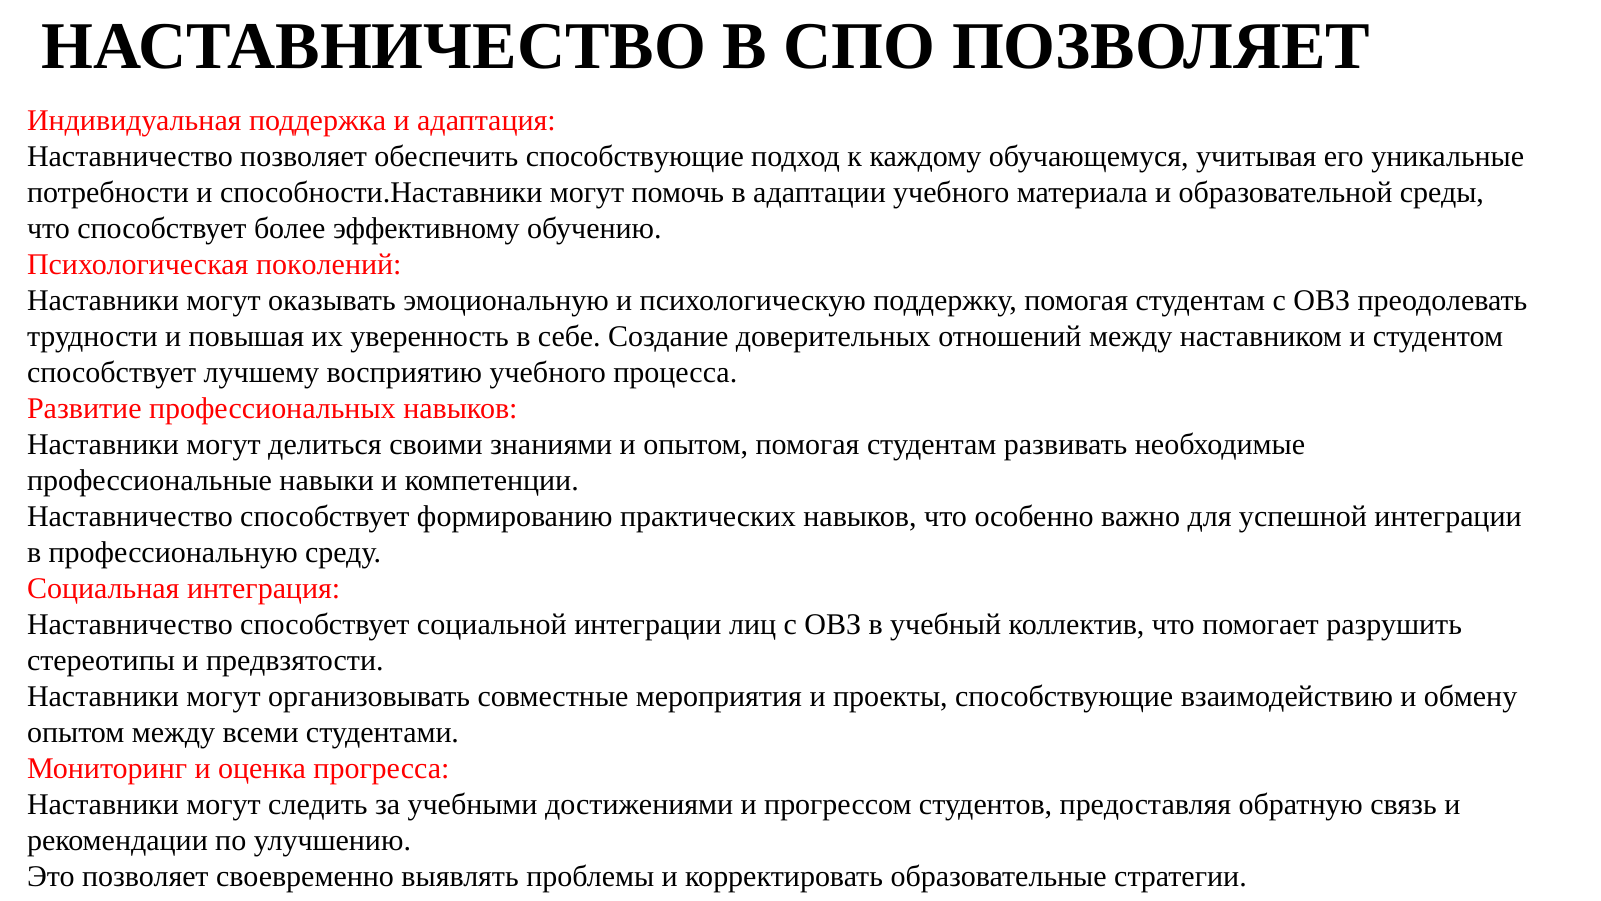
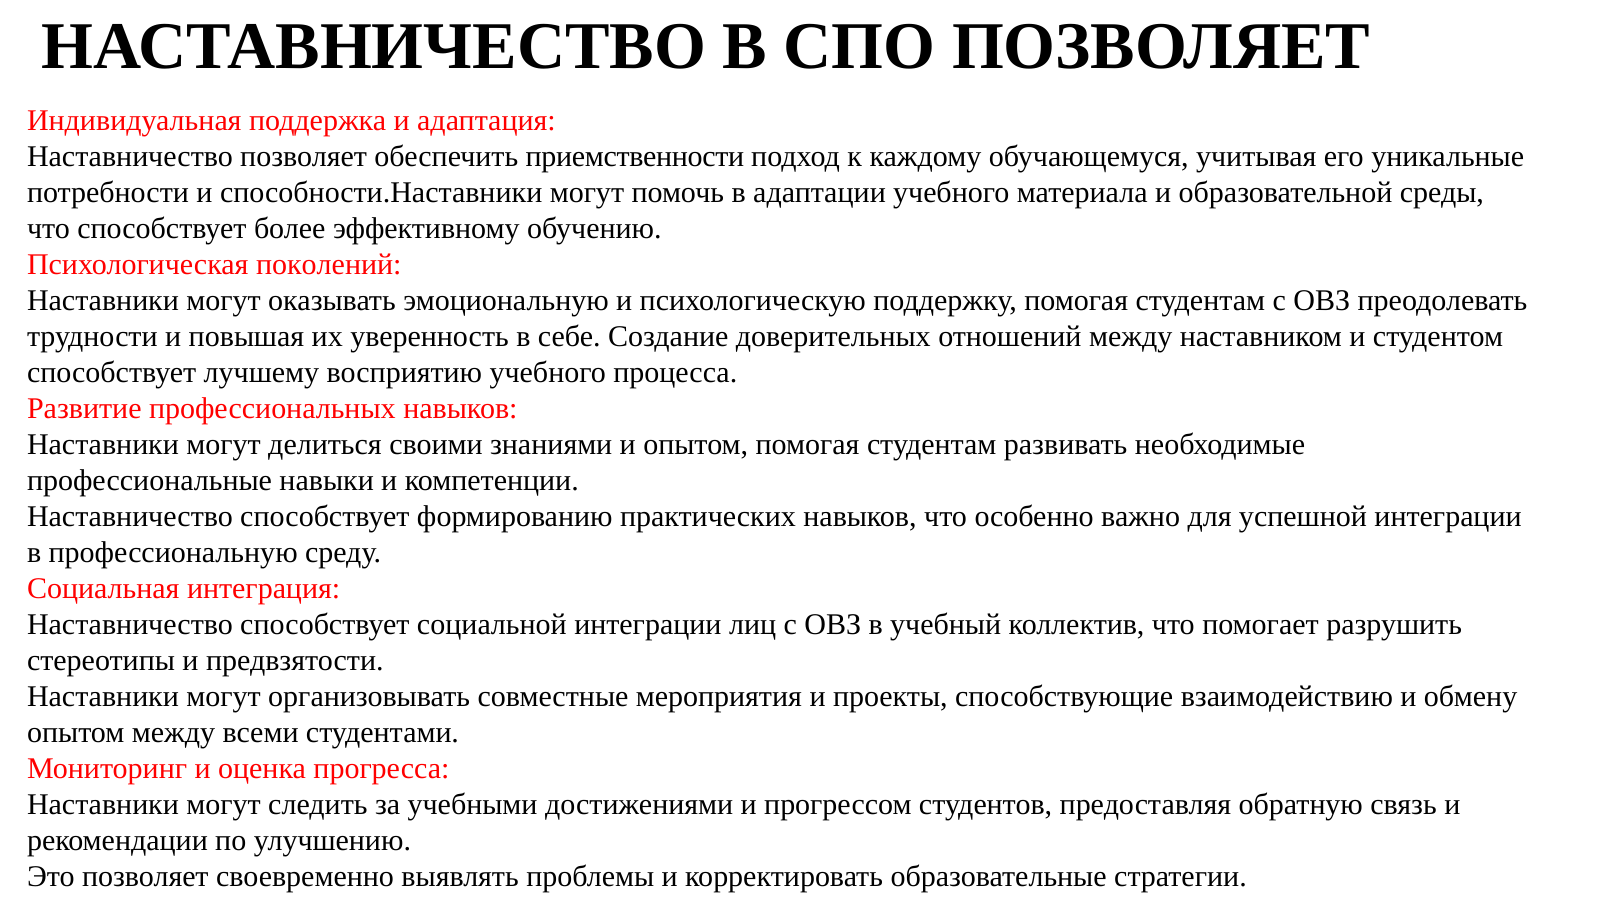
обеспечить способствующие: способствующие -> приемственности (635, 156)
